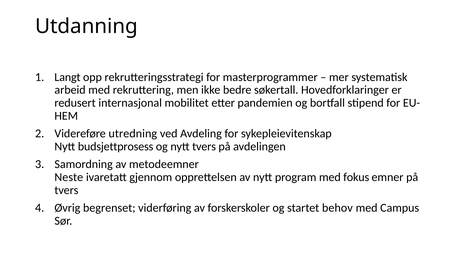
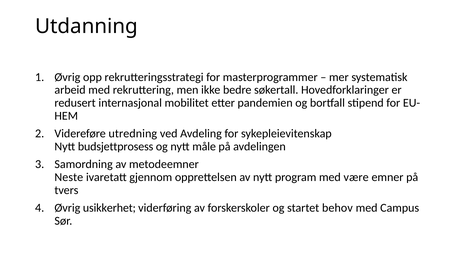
Langt: Langt -> Øvrig (67, 77)
nytt tvers: tvers -> måle (204, 146)
fokus: fokus -> være (356, 177)
begrenset: begrenset -> usikkerhet (109, 208)
